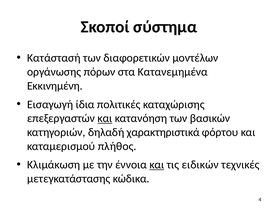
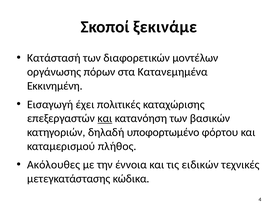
σύστημα: σύστημα -> ξεκινάμε (165, 27)
ίδια: ίδια -> έχει (85, 104)
χαρακτηριστικά: χαρακτηριστικά -> υποφορτωμένο (163, 132)
Κλιμάκωση: Κλιμάκωση -> Ακόλουθες (54, 164)
και underline: present -> none (157, 164)
